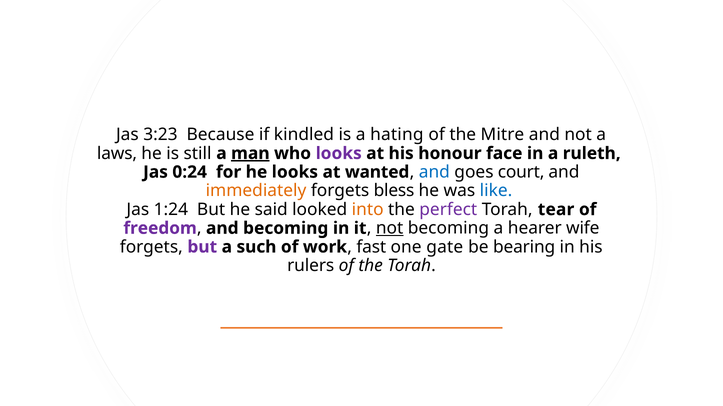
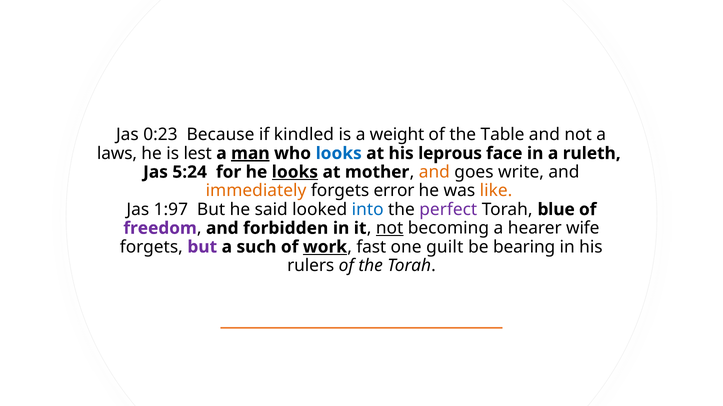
3:23: 3:23 -> 0:23 (160, 135)
hating: hating -> weight (397, 135)
Mitre: Mitre -> Table (503, 135)
still: still -> lest (198, 154)
looks colour: purple -> blue (339, 154)
honour: honour -> leprous (450, 154)
0:24: 0:24 -> 5:24 (190, 172)
looks underline: none -> present (295, 172)
wanted: wanted -> mother (377, 172)
and colour: blue -> orange (434, 172)
court: court -> write (521, 172)
bless: bless -> error (394, 191)
like colour: blue -> orange (496, 191)
1:24: 1:24 -> 1:97 (171, 210)
into colour: orange -> blue (368, 210)
tear: tear -> blue (556, 210)
and becoming: becoming -> forbidden (286, 229)
work underline: none -> present (325, 247)
gate: gate -> guilt (445, 247)
